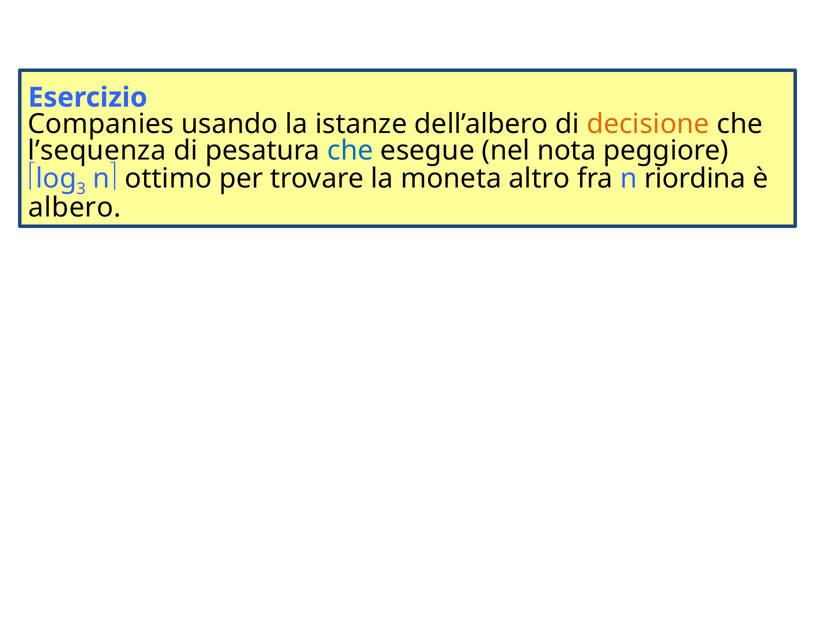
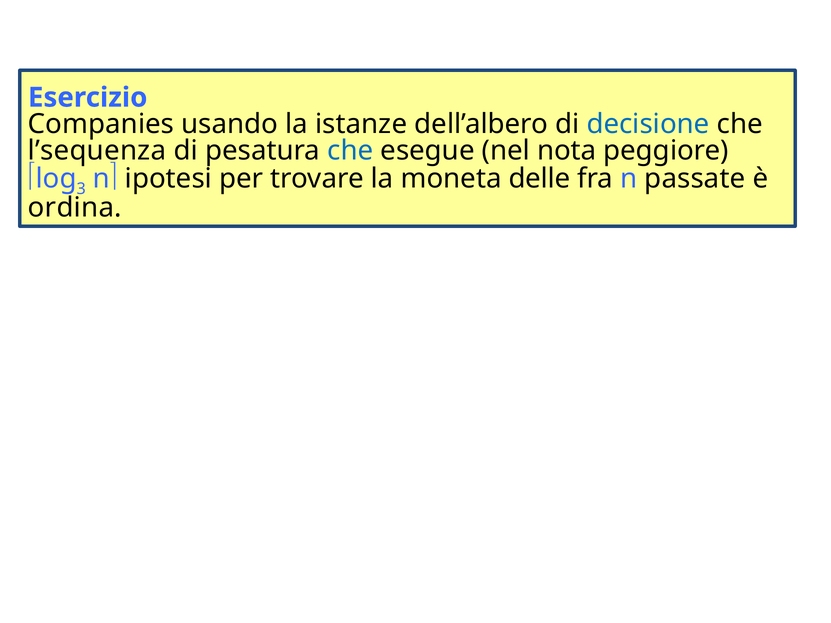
decisione colour: orange -> blue (648, 124)
ottimo: ottimo -> ipotesi (168, 178)
altro: altro -> delle (539, 178)
riordina: riordina -> passate (695, 178)
albero: albero -> ordina (75, 208)
